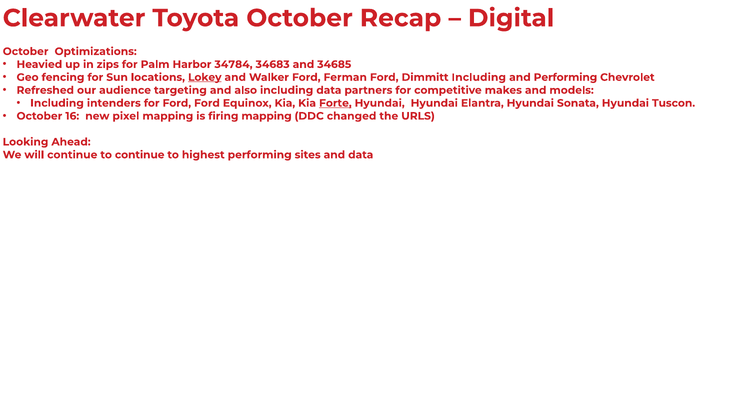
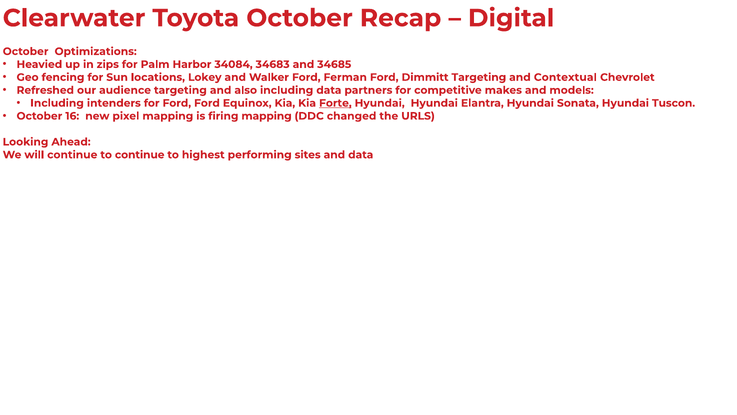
34784: 34784 -> 34084 (234, 64)
Lokey underline: present -> none (205, 77)
Dimmitt Including: Including -> Targeting (479, 77)
and Performing: Performing -> Contextual (565, 77)
